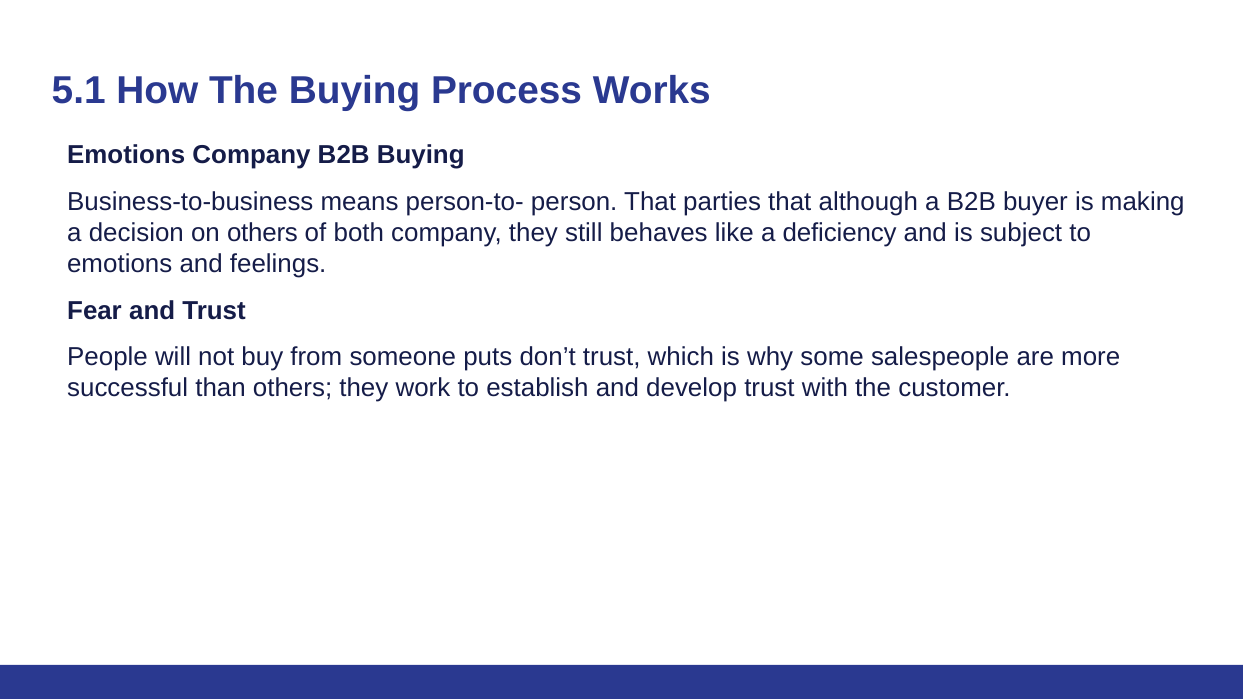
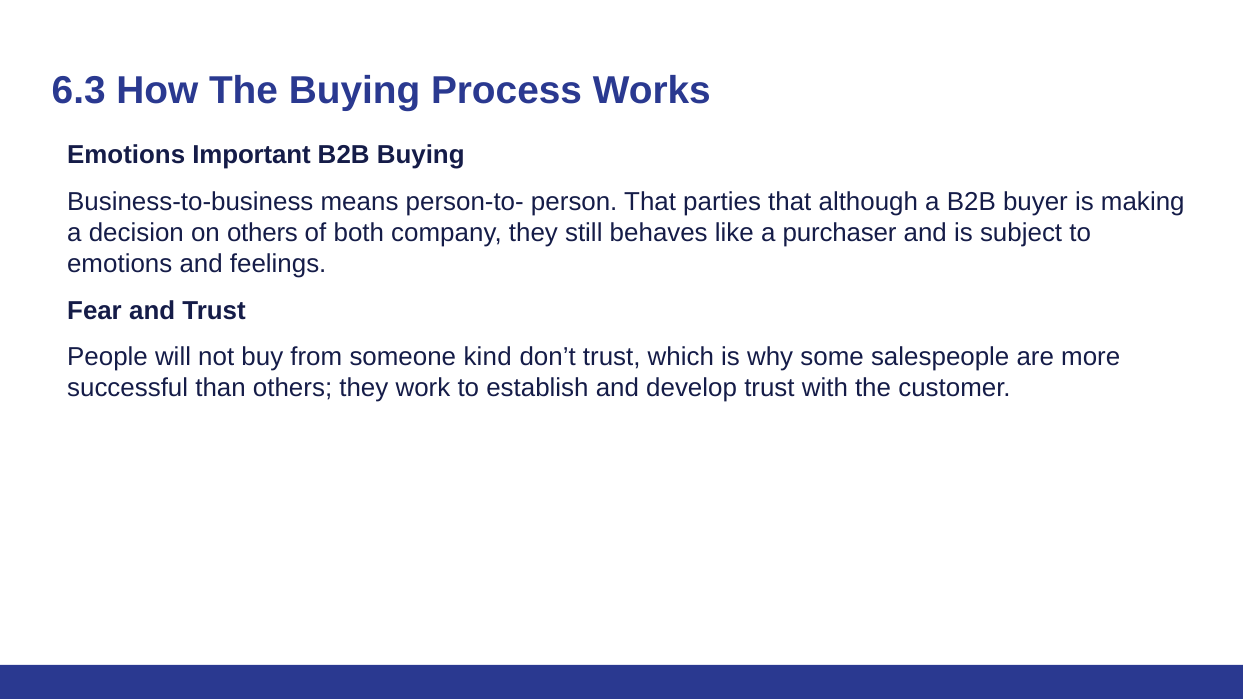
5.1: 5.1 -> 6.3 (79, 91)
Emotions Company: Company -> Important (252, 155)
deficiency: deficiency -> purchaser (840, 233)
puts: puts -> kind (488, 357)
